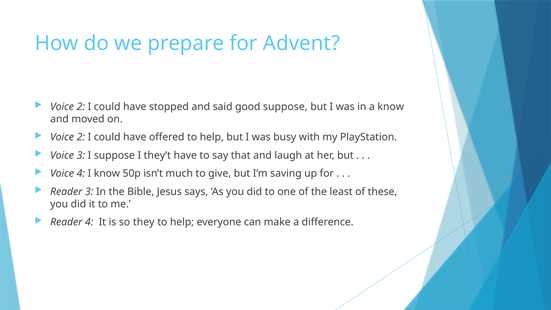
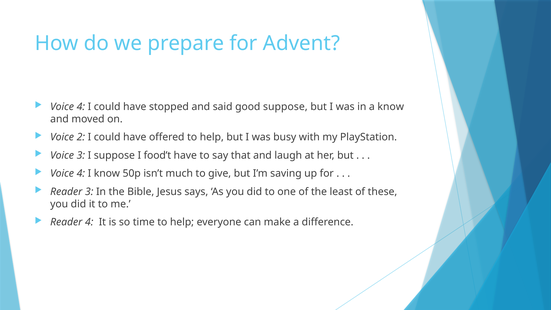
2: 2 -> 4 (81, 107)
they’t: they’t -> food’t (157, 155)
they: they -> time (144, 222)
